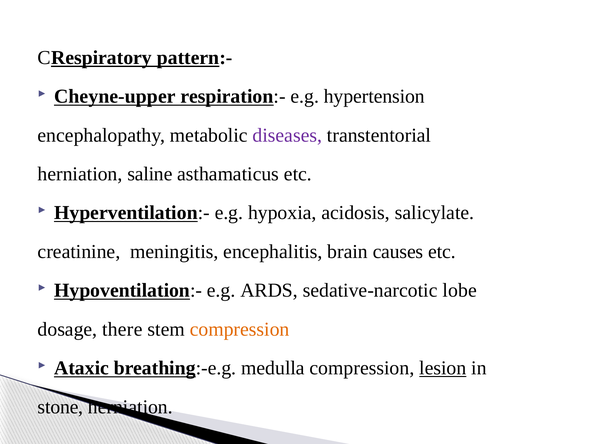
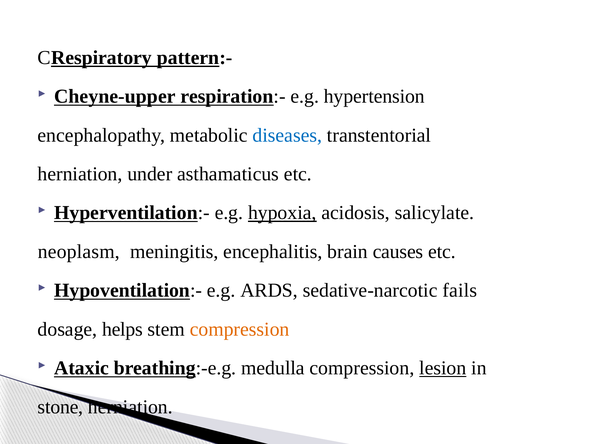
diseases colour: purple -> blue (287, 135)
saline: saline -> under (150, 174)
hypoxia underline: none -> present (282, 213)
creatinine: creatinine -> neoplasm (79, 252)
lobe: lobe -> fails (460, 290)
there: there -> helps (123, 329)
